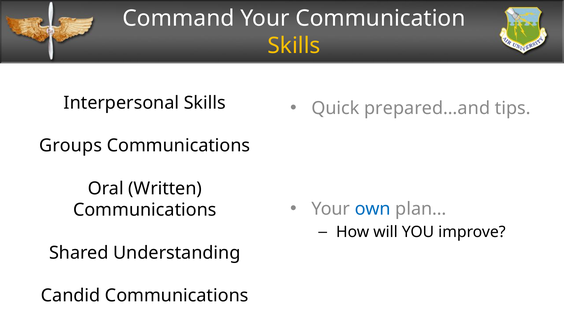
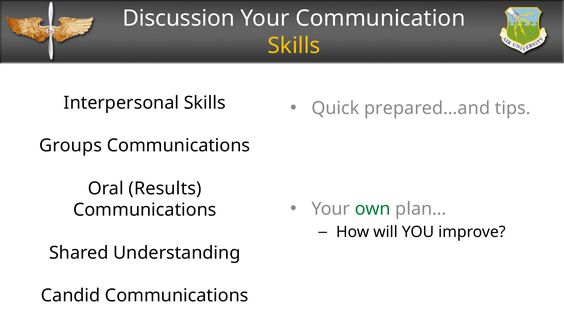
Command: Command -> Discussion (179, 18)
Written: Written -> Results (165, 189)
own colour: blue -> green (373, 209)
